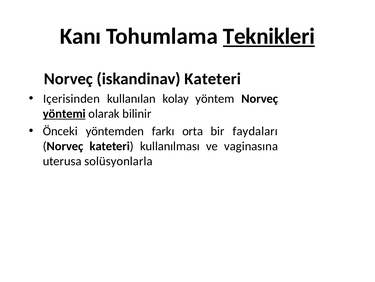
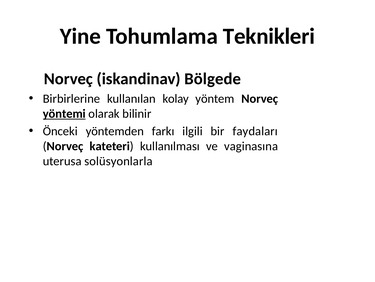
Kanı: Kanı -> Yine (80, 36)
Teknikleri underline: present -> none (269, 36)
iskandinav Kateteri: Kateteri -> Bölgede (213, 79)
Içerisinden: Içerisinden -> Birbirlerine (72, 98)
orta: orta -> ilgili (193, 131)
